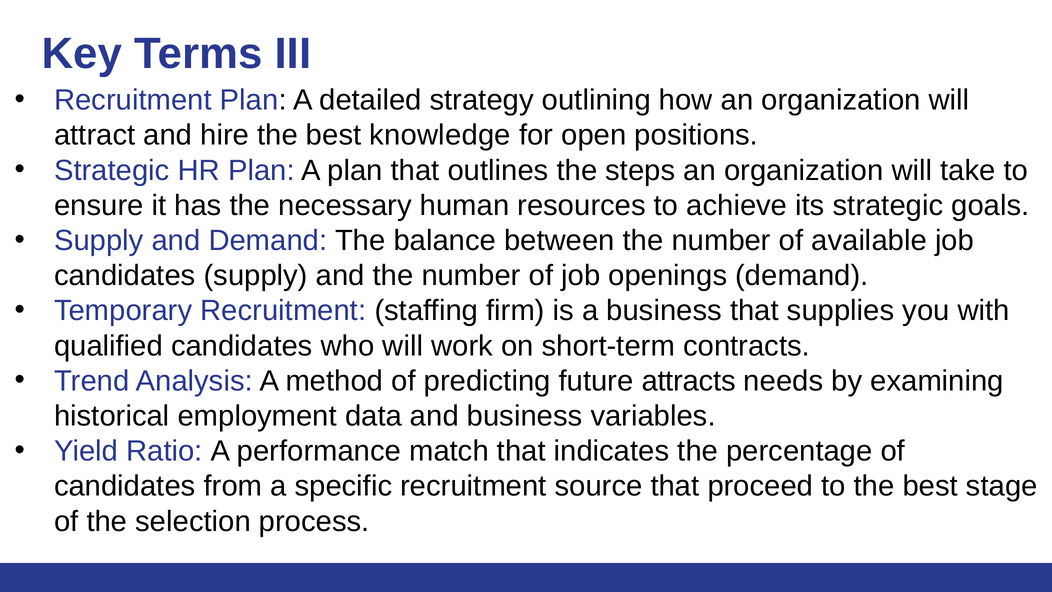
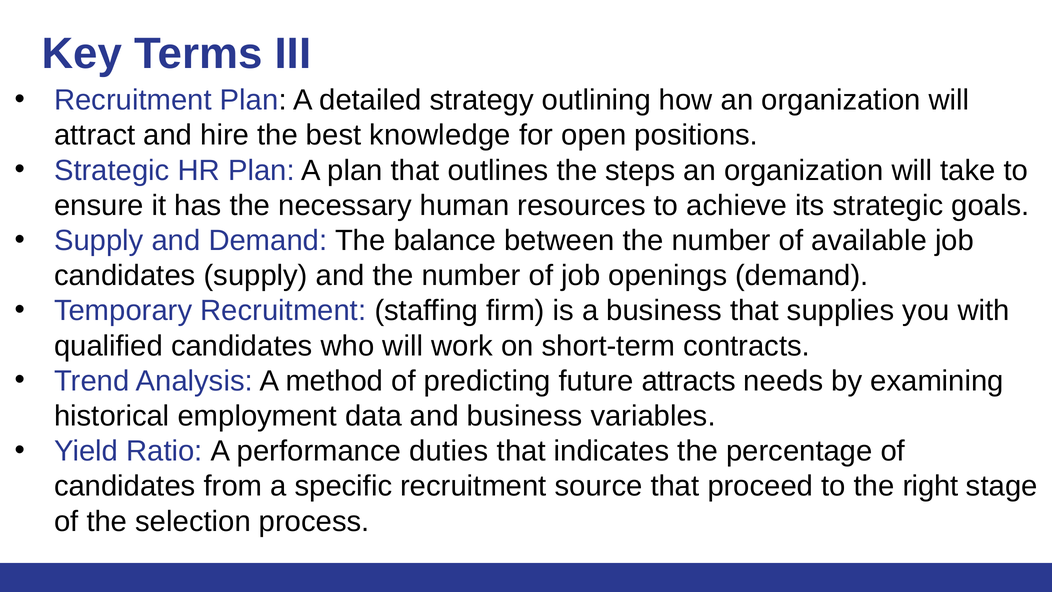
match: match -> duties (449, 451)
to the best: best -> right (930, 486)
